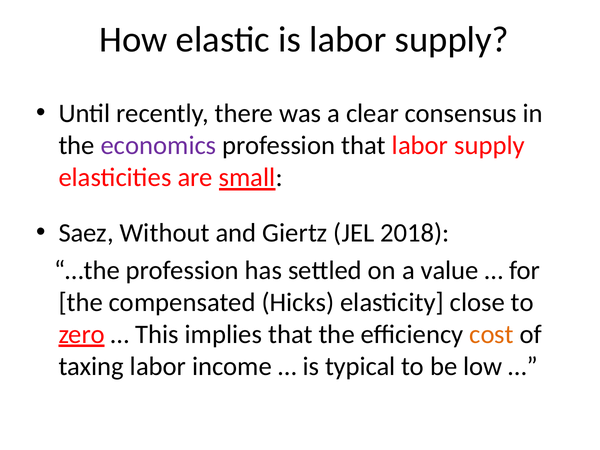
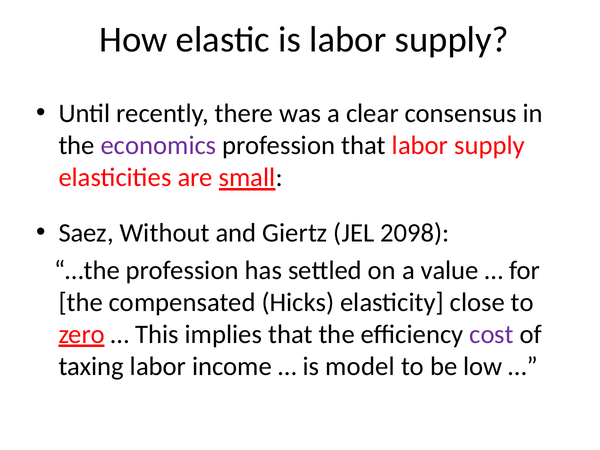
2018: 2018 -> 2098 (415, 233)
cost colour: orange -> purple (492, 334)
typical: typical -> model (360, 366)
